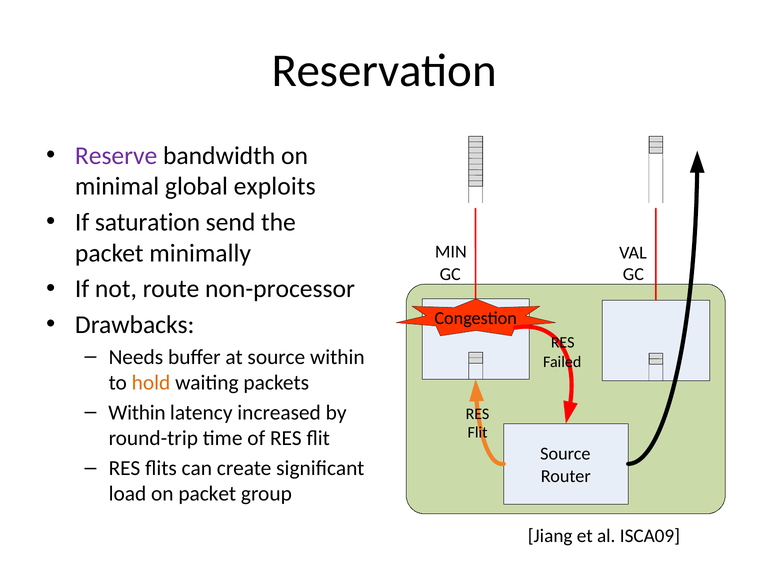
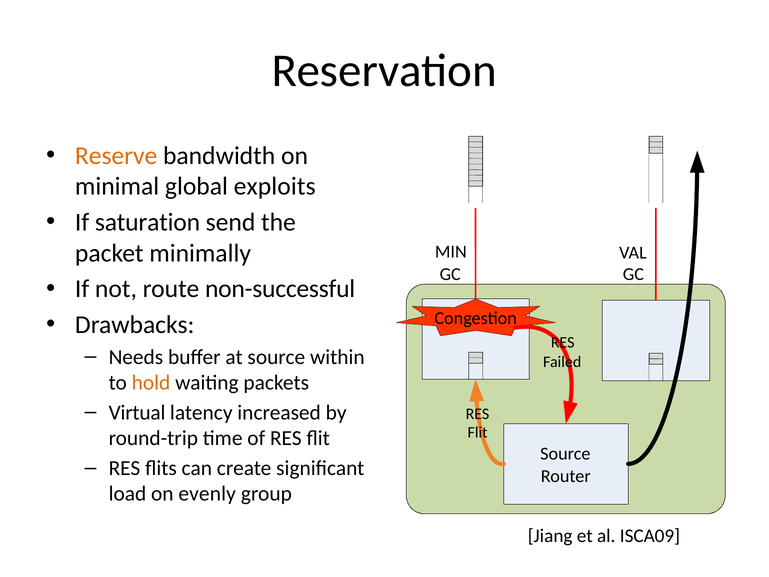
Reserve colour: purple -> orange (116, 156)
non-processor: non-processor -> non-successful (280, 289)
Within: Within -> Virtual (137, 412)
on packet: packet -> evenly (207, 494)
